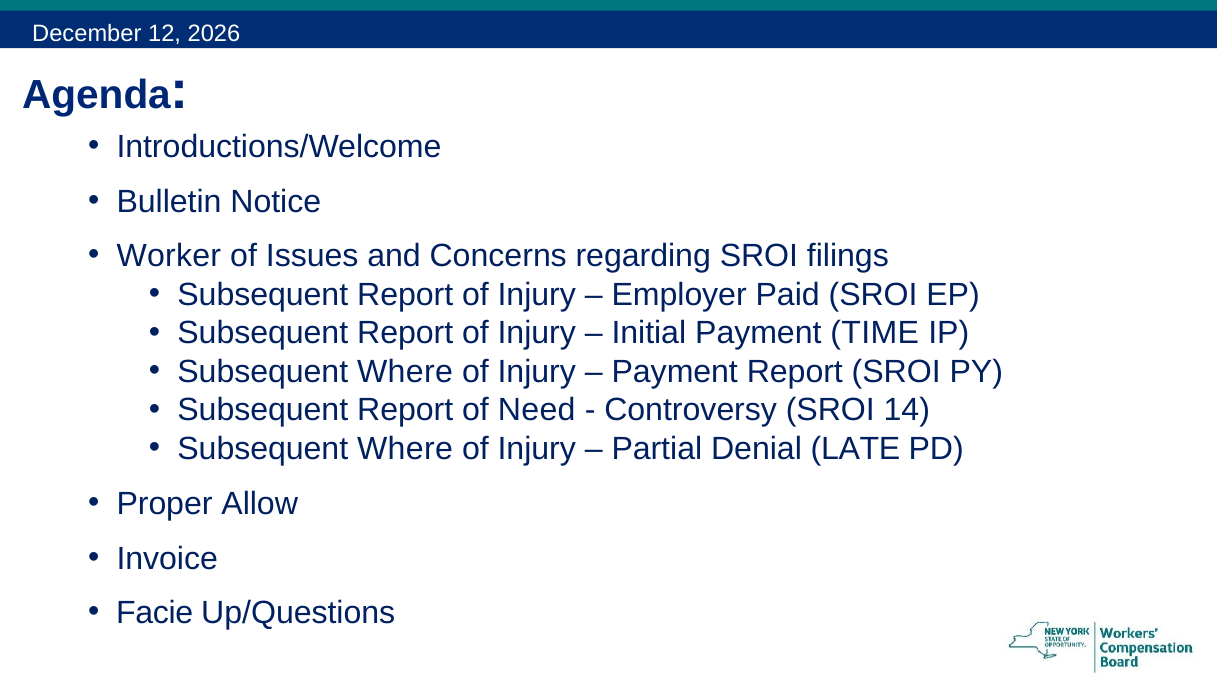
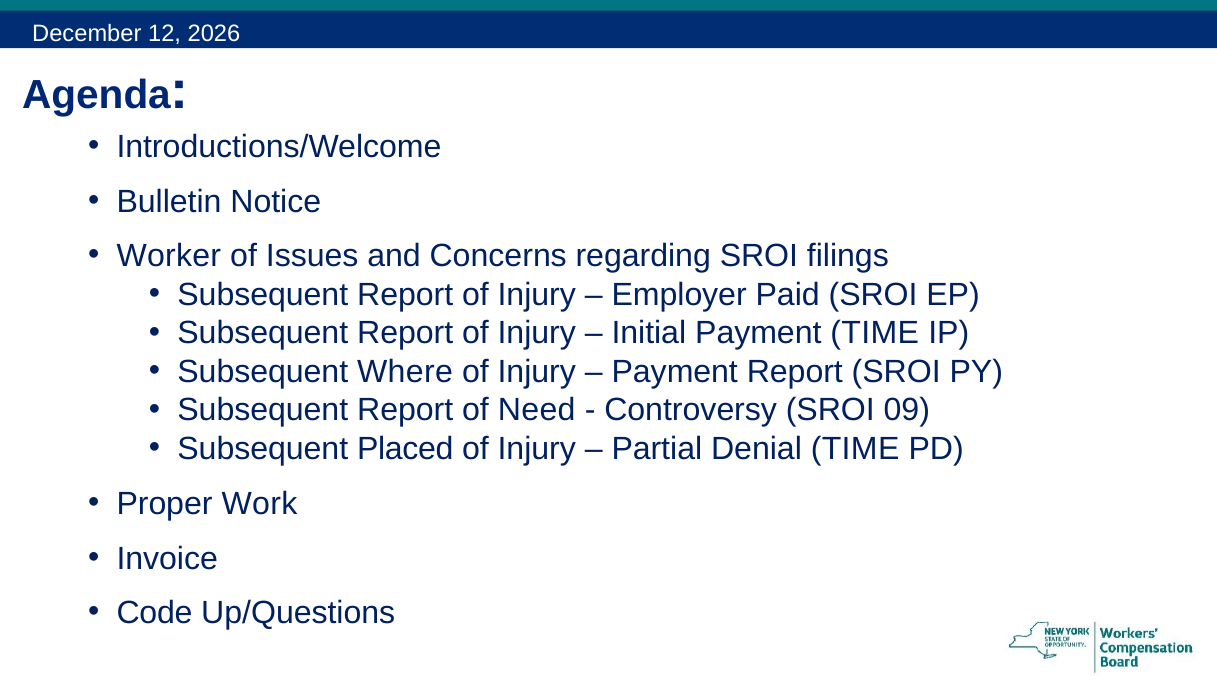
14: 14 -> 09 (907, 410)
Where: Where -> Placed (405, 449)
Denial LATE: LATE -> TIME (855, 449)
Allow: Allow -> Work (260, 503)
Facie: Facie -> Code (155, 613)
